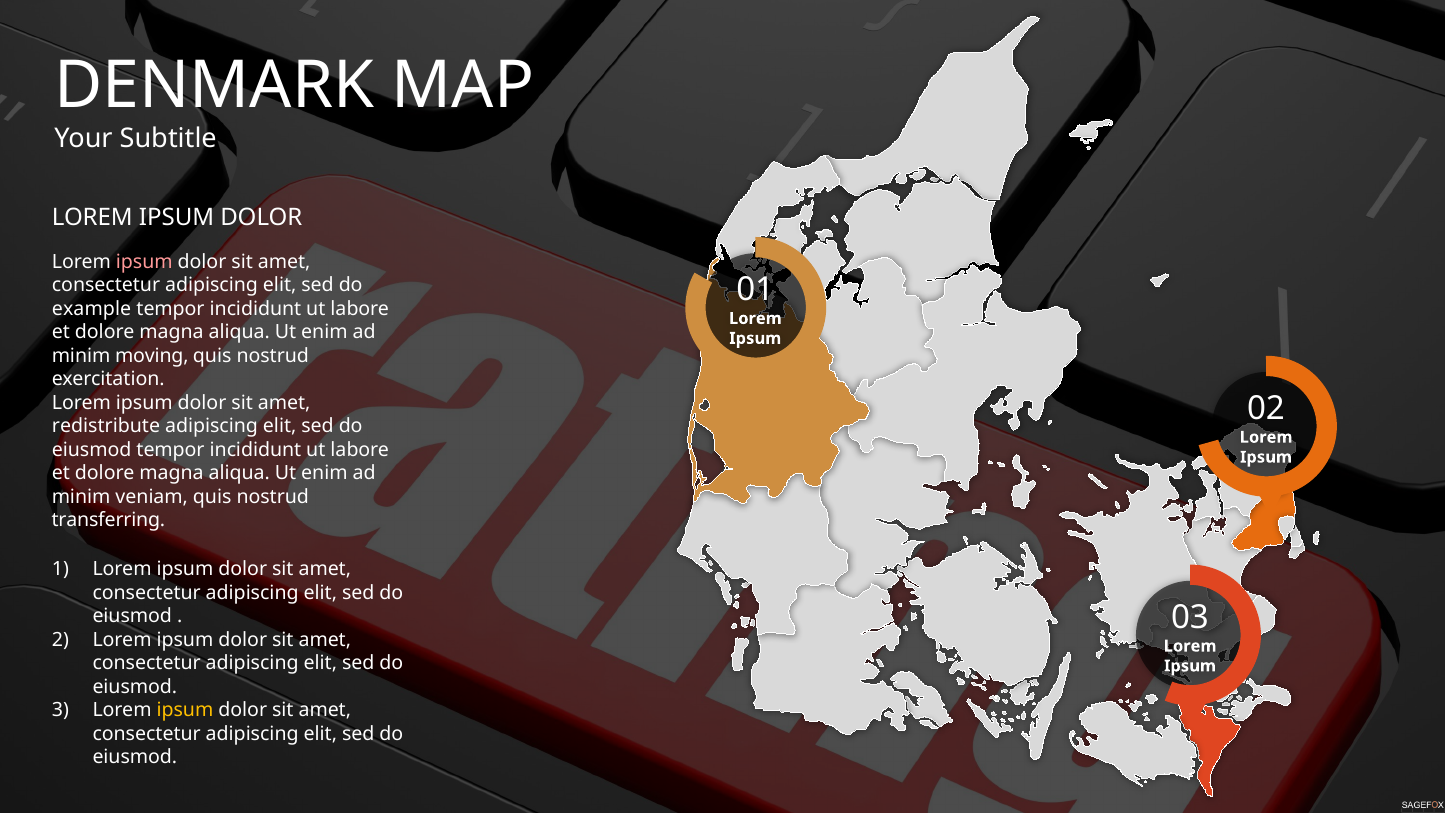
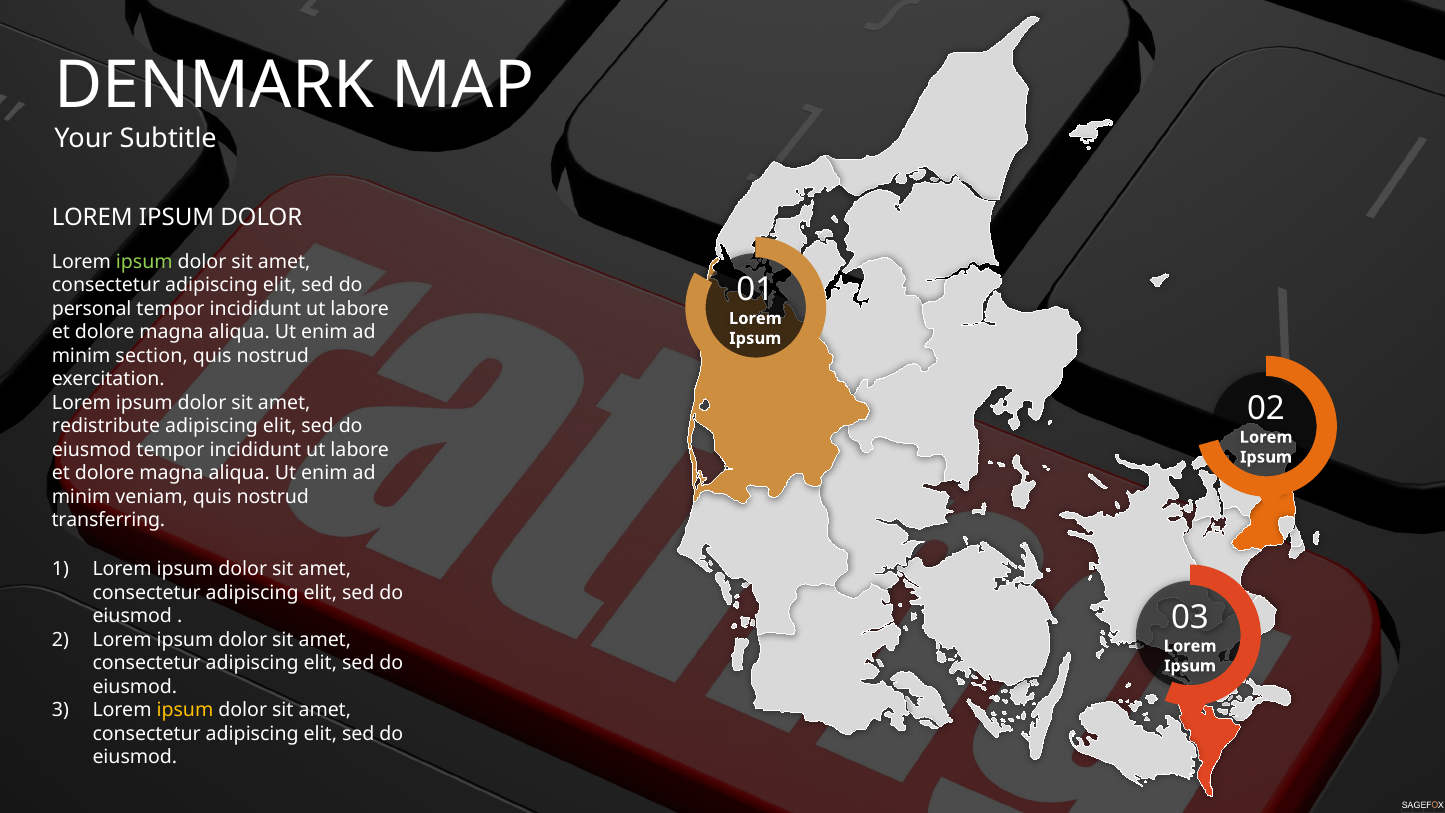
ipsum colour: pink -> light green (144, 262)
example: example -> personal (92, 309)
moving: moving -> section (152, 356)
